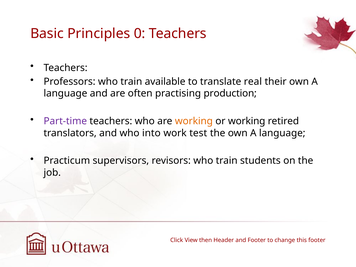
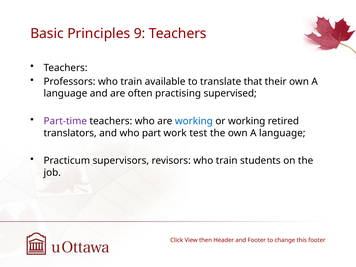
0: 0 -> 9 (140, 34)
real: real -> that (253, 82)
production: production -> supervised (230, 93)
working colour: orange -> blue (194, 121)
into: into -> part (151, 133)
